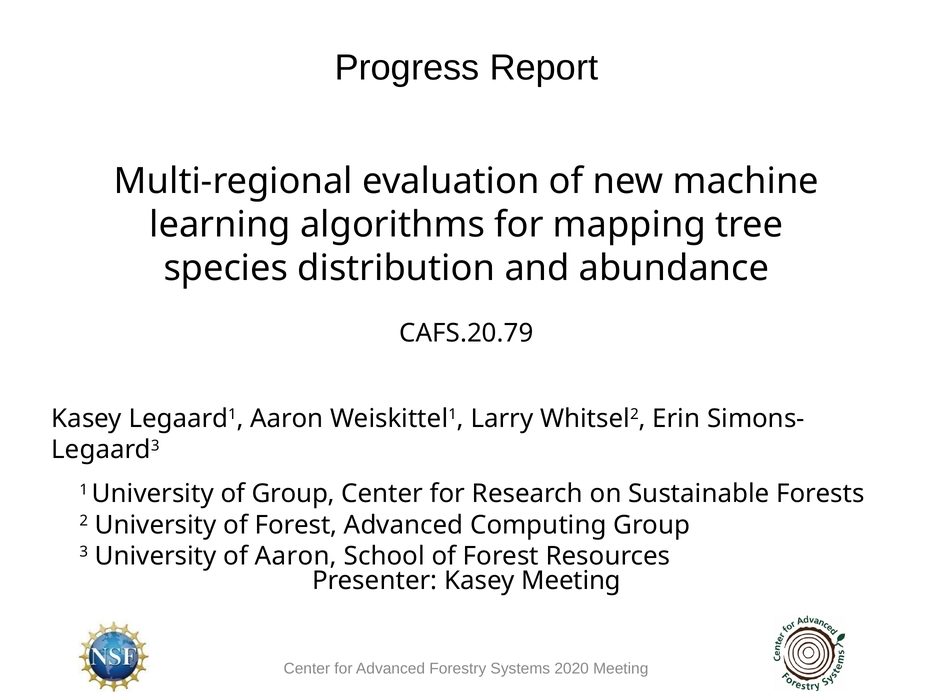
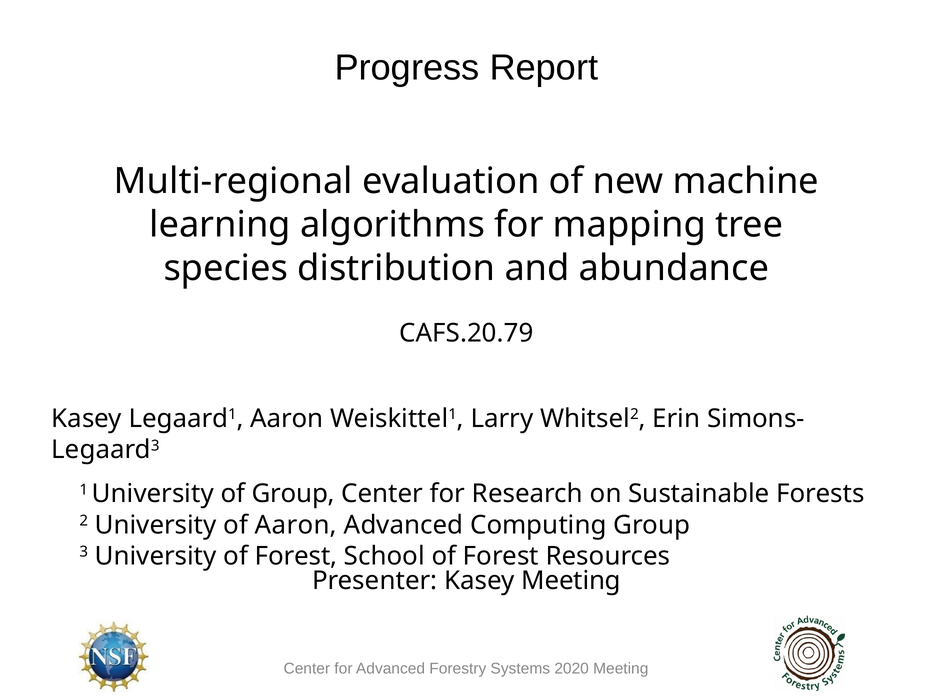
University of Forest: Forest -> Aaron (296, 525)
University of Aaron: Aaron -> Forest (296, 556)
